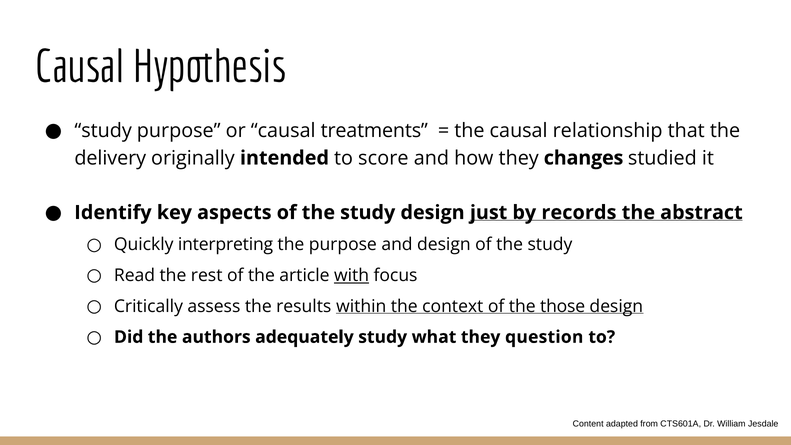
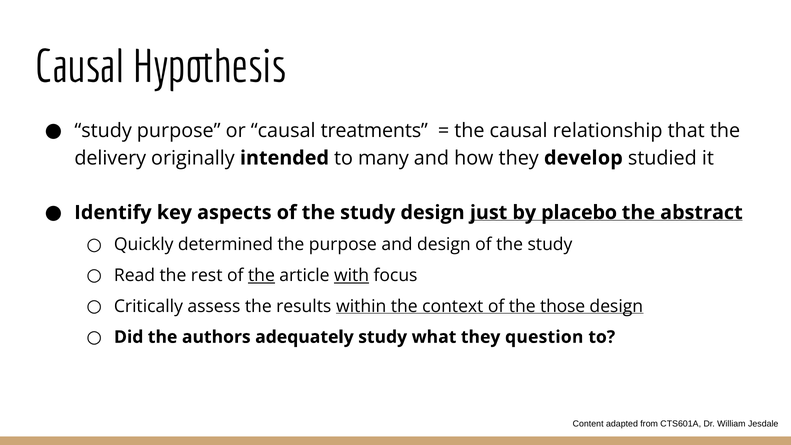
score: score -> many (383, 158)
changes: changes -> develop (583, 158)
records: records -> placebo (579, 213)
interpreting: interpreting -> determined (225, 245)
the underline: none -> present (261, 275)
